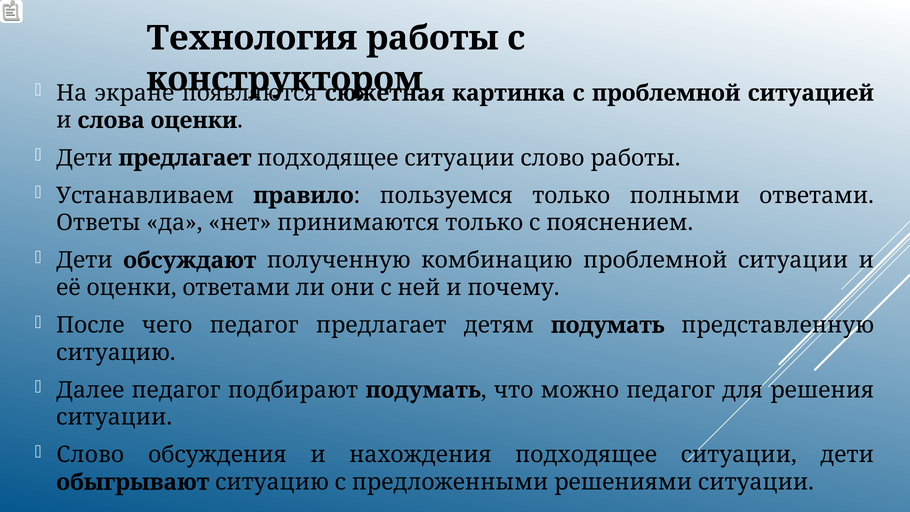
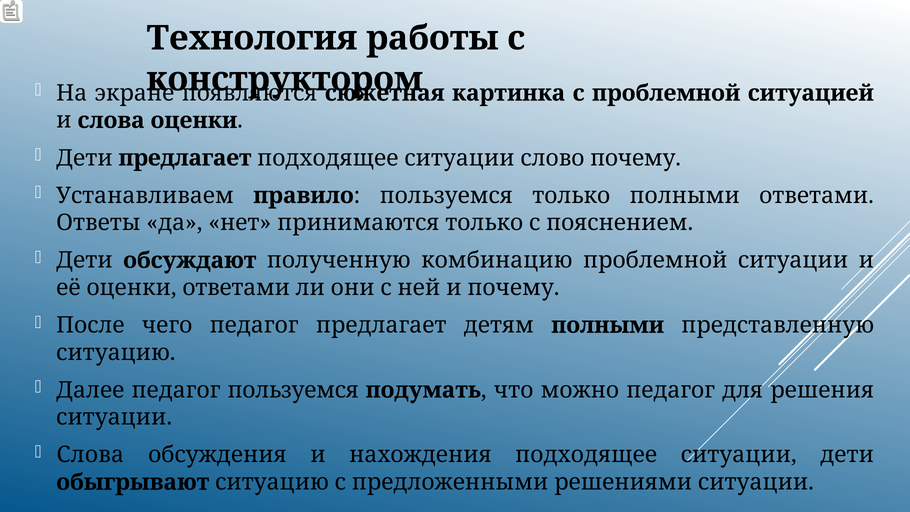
слово работы: работы -> почему (636, 158)
детям подумать: подумать -> полными (608, 325)
педагог подбирают: подбирают -> пользуемся (293, 390)
Слово: Слово -> Слова (90, 455)
